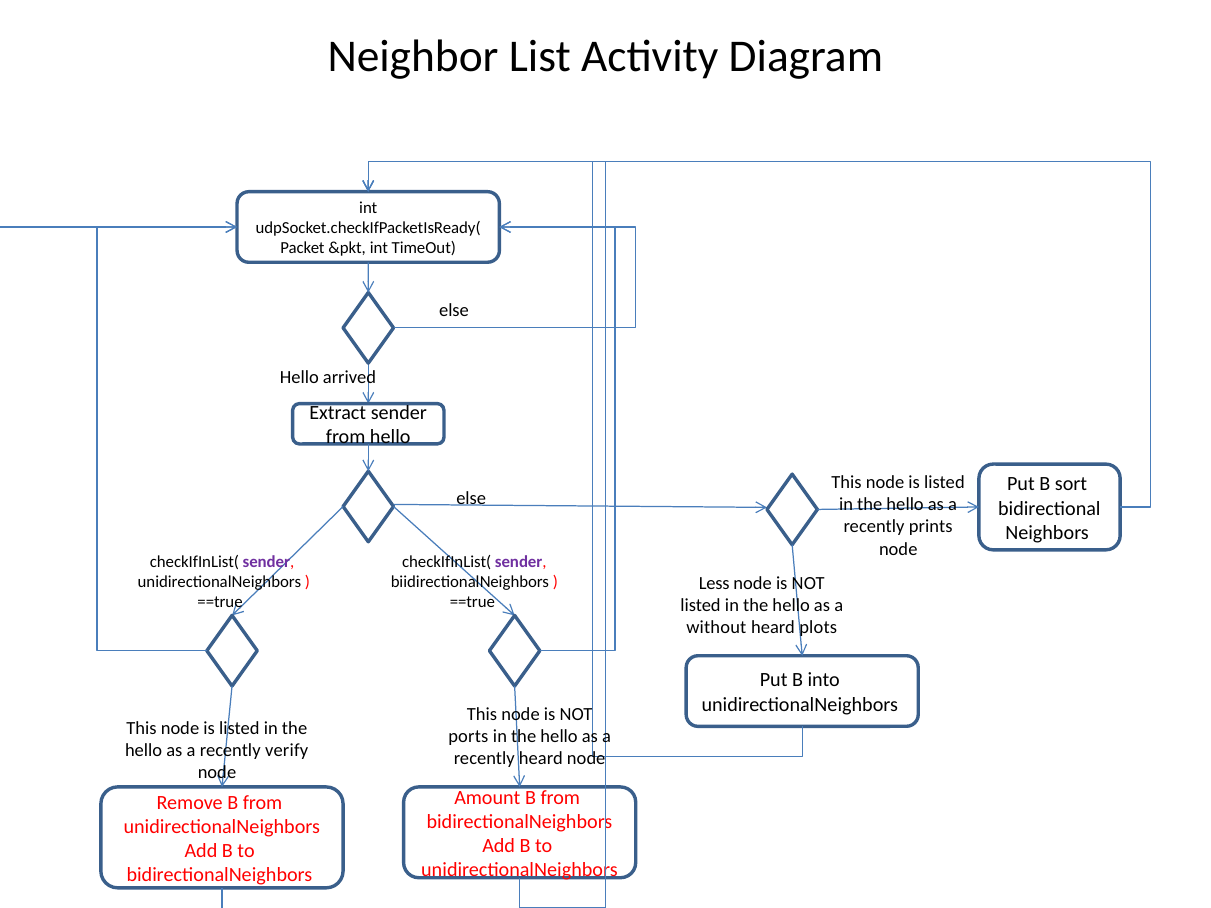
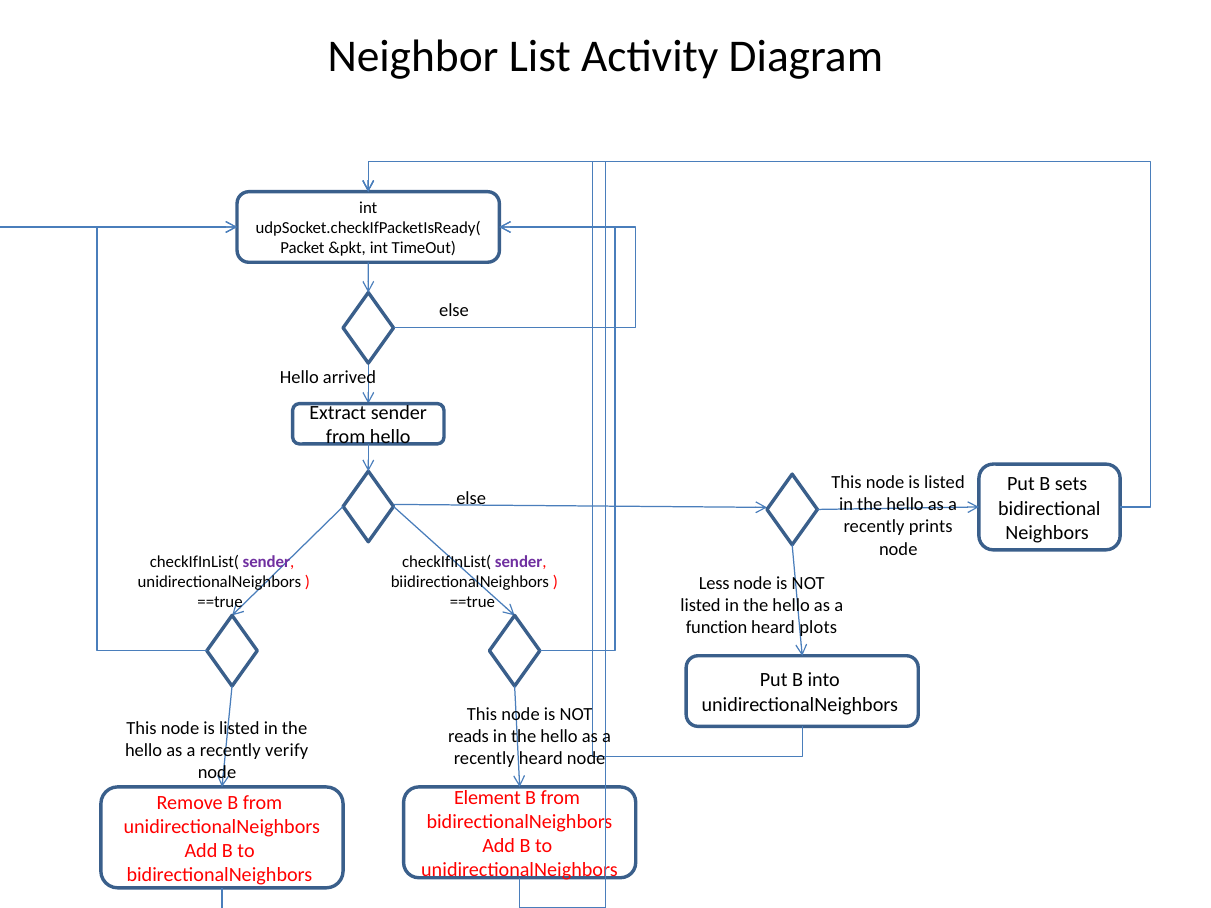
sort: sort -> sets (1071, 484)
without: without -> function (717, 628)
ports: ports -> reads (469, 737)
Amount: Amount -> Element (487, 798)
